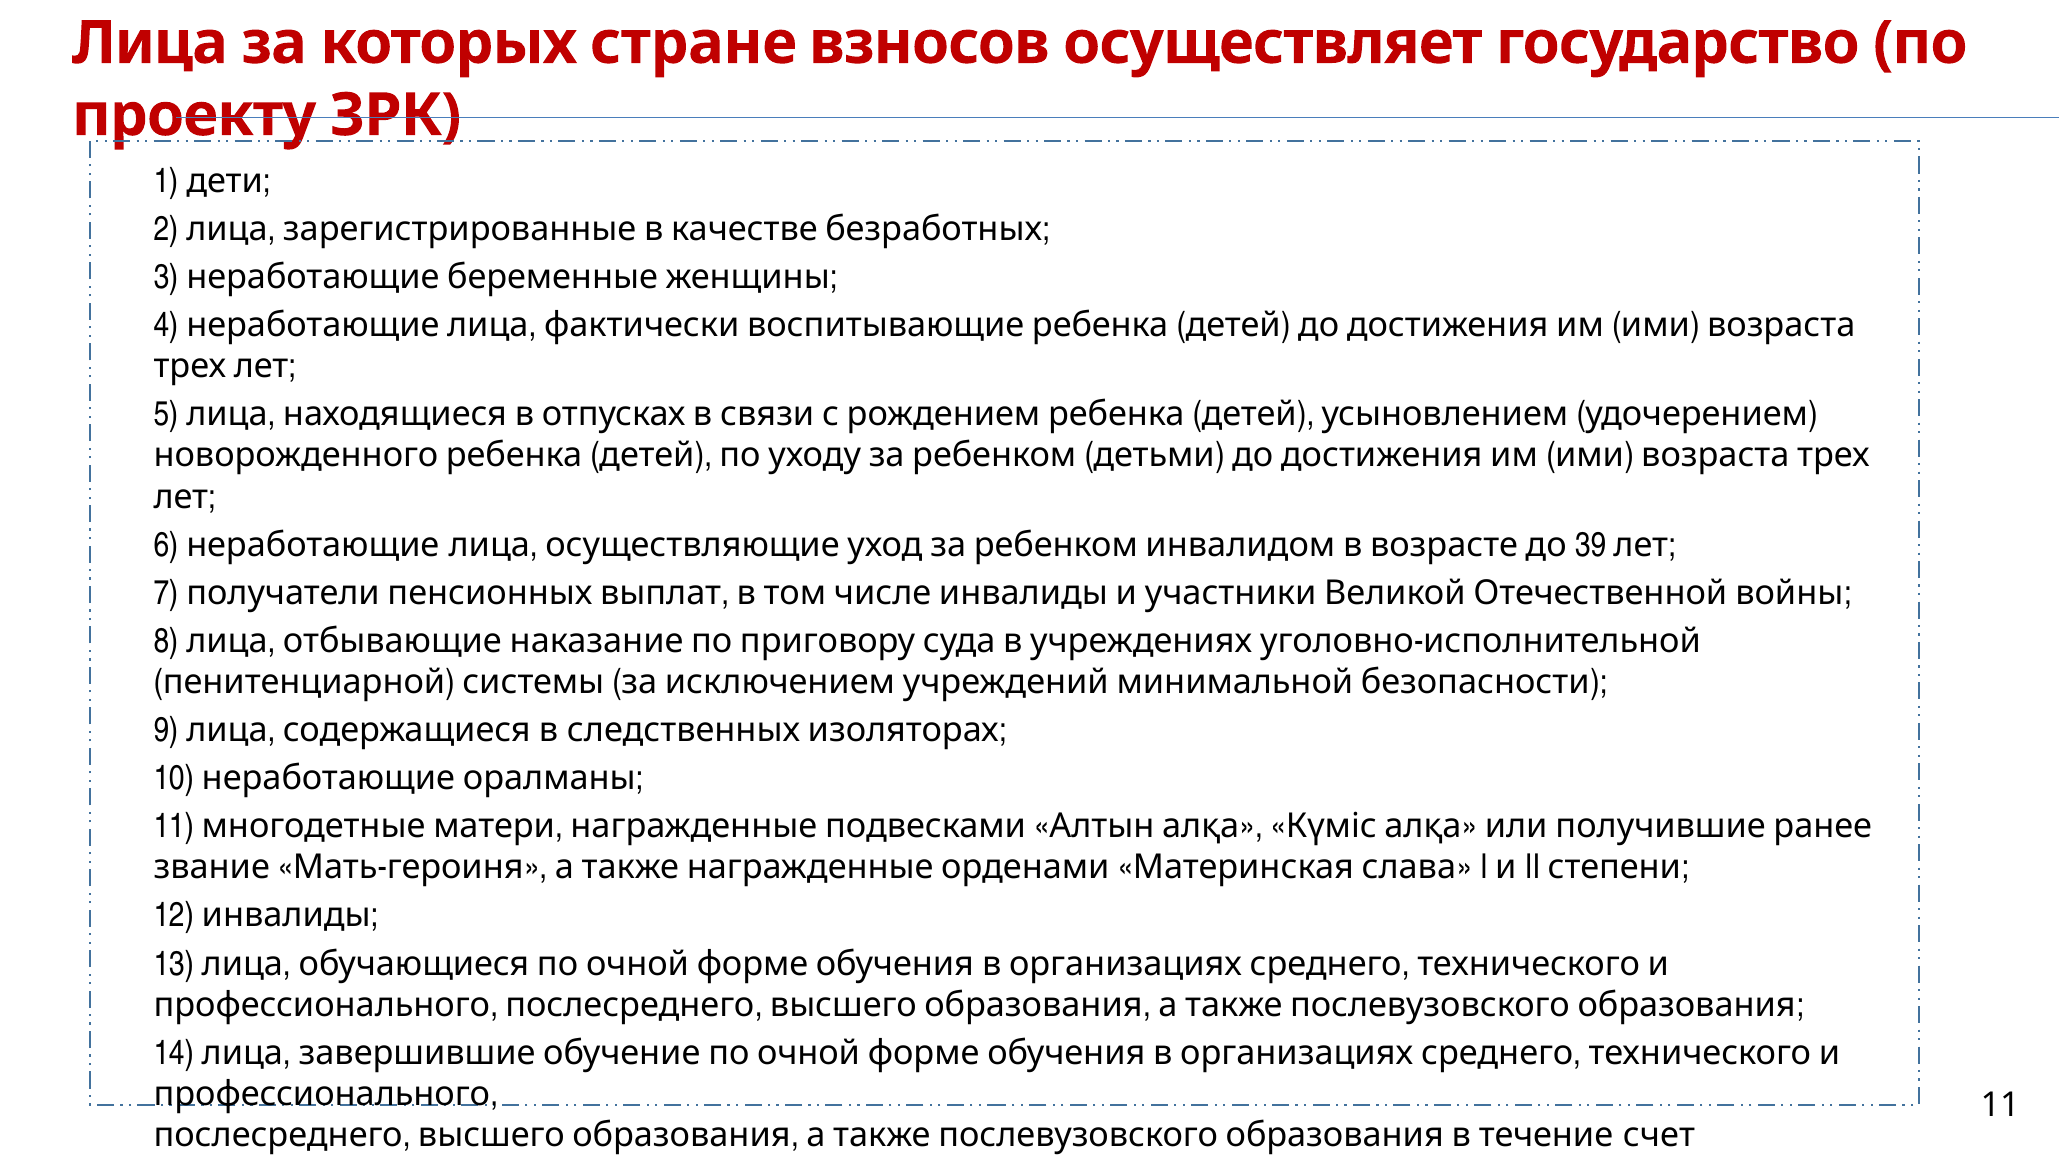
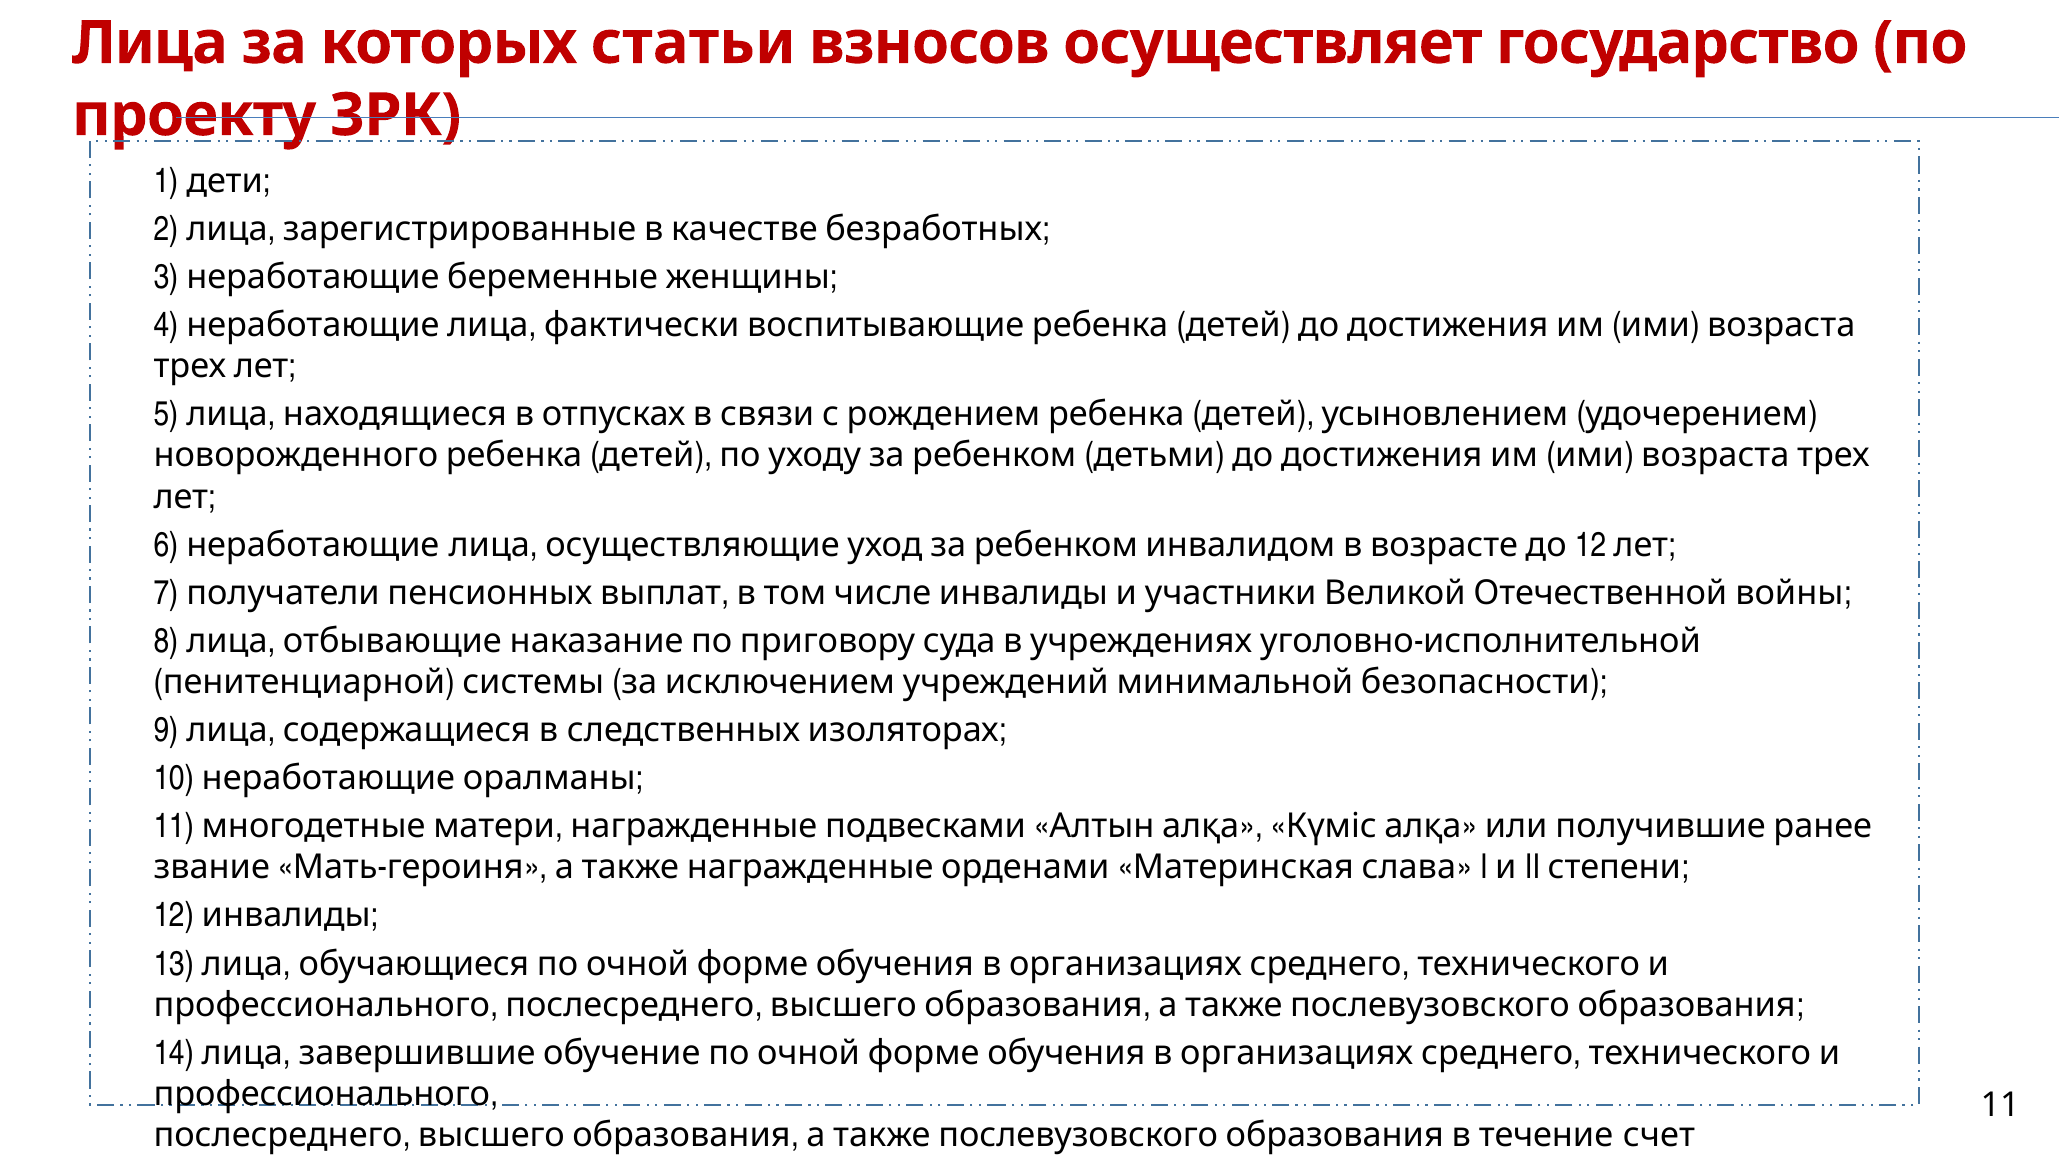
стране: стране -> статьи (693, 43)
39: 39 -> 12 (1591, 545)
